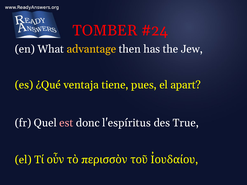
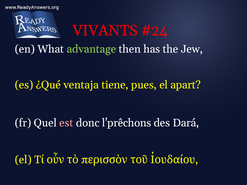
TOMBER: TOMBER -> VIVANTS (105, 30)
advantage colour: yellow -> light green (91, 49)
l'espíritus: l'espíritus -> l'prêchons (127, 123)
True: True -> Dará (186, 123)
